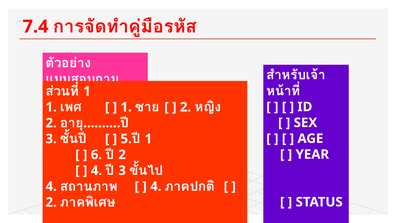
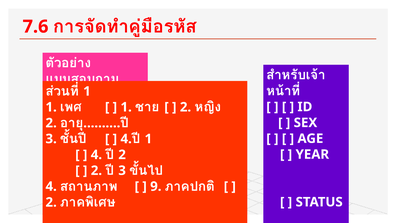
7.4: 7.4 -> 7.6 (36, 27)
5: 5 -> 4 (126, 139)
6: 6 -> 4 (96, 155)
4: 4 -> 2 (96, 170)
4: 4 -> 9 (156, 186)
